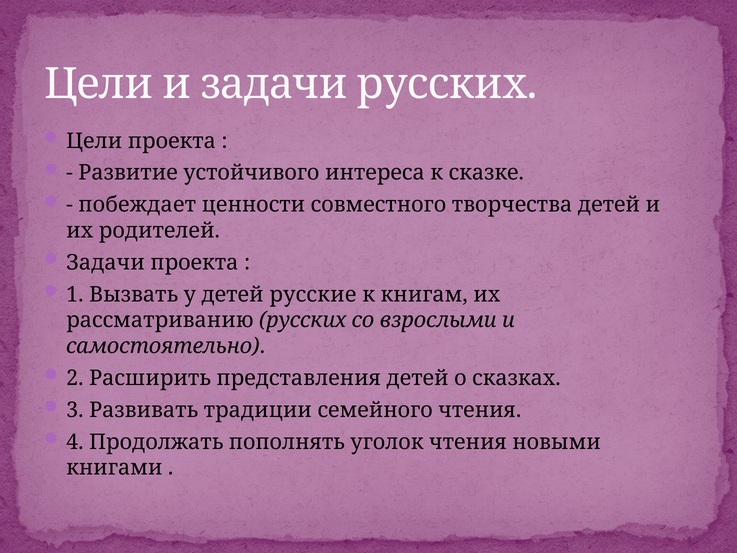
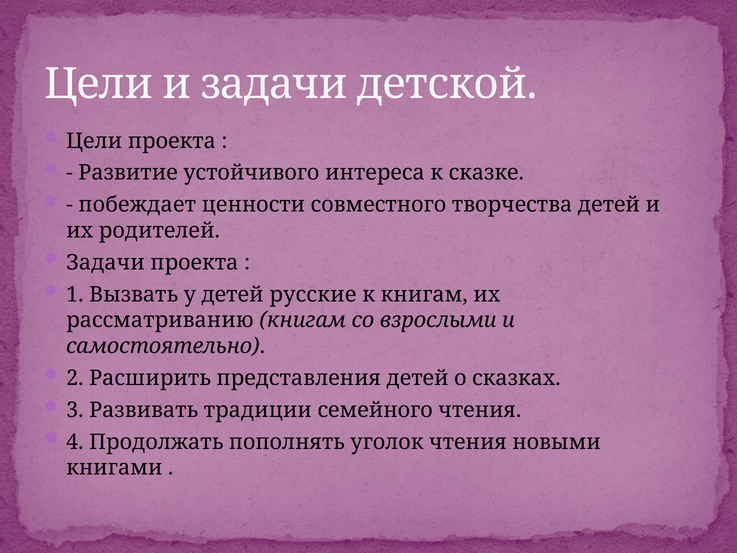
задачи русских: русских -> детской (447, 84)
рассматриванию русских: русских -> книгам (303, 320)
